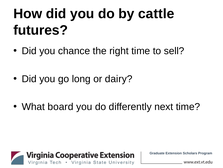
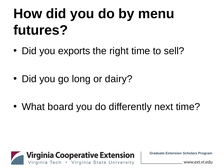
cattle: cattle -> menu (156, 14)
chance: chance -> exports (74, 51)
